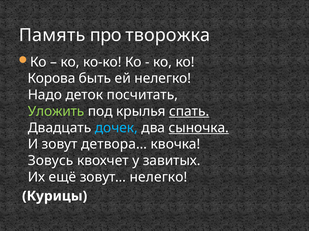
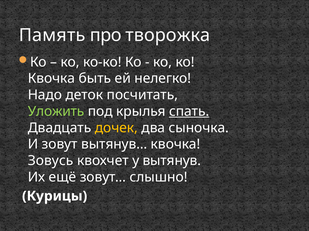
Корова: Корова -> Квочка (51, 79)
дочек colour: light blue -> yellow (116, 128)
сыночка underline: present -> none (199, 128)
детвора…: детвора… -> вытянув… (114, 145)
завитых: завитых -> вытянув (172, 161)
зовут… нелегко: нелегко -> слышно (159, 178)
